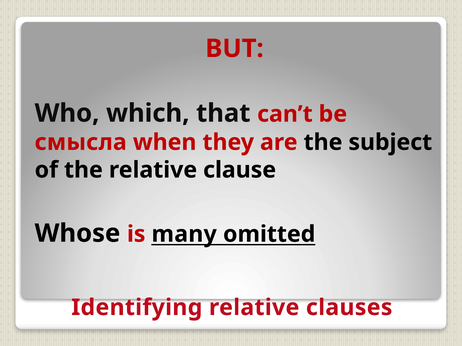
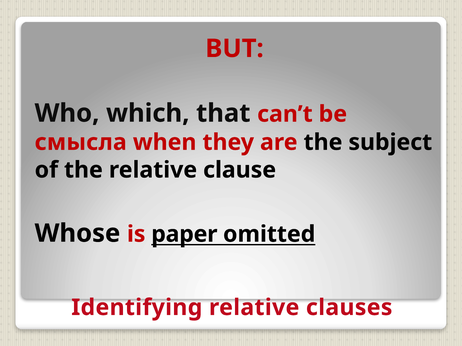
many: many -> paper (184, 234)
